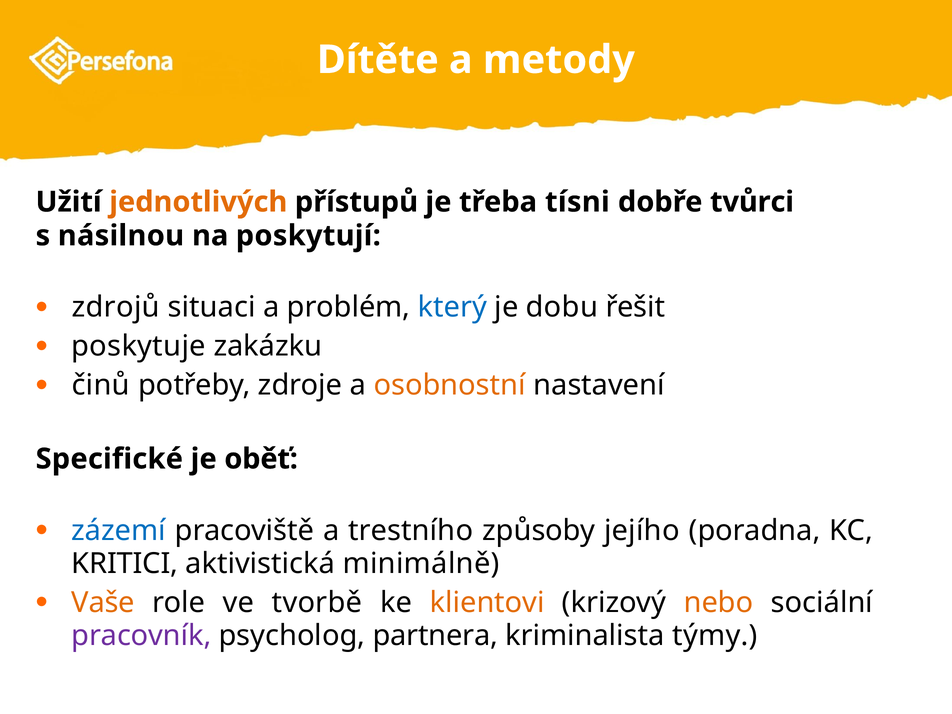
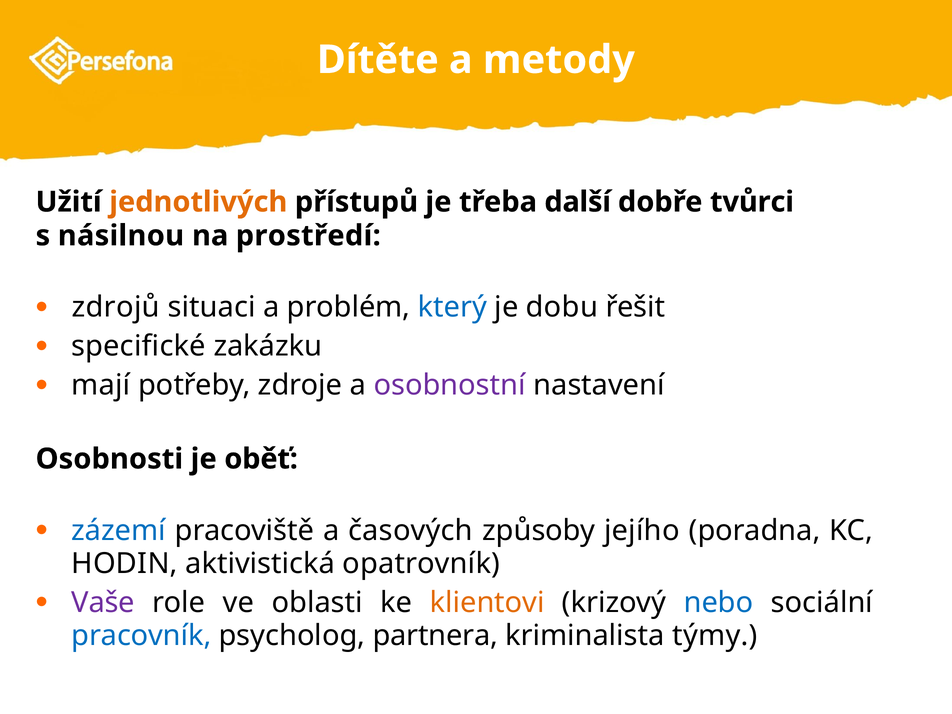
tísni: tísni -> další (578, 202)
poskytují: poskytují -> prostředí (308, 236)
poskytuje: poskytuje -> specifické (139, 346)
činů: činů -> mají (101, 385)
osobnostní colour: orange -> purple (450, 385)
Specifické: Specifické -> Osobnosti (109, 459)
trestního: trestního -> časových (411, 531)
KRITICI: KRITICI -> HODIN (124, 564)
minimálně: minimálně -> opatrovník (421, 564)
Vaše colour: orange -> purple (103, 603)
tvorbě: tvorbě -> oblasti (317, 603)
nebo colour: orange -> blue (718, 603)
pracovník colour: purple -> blue (141, 636)
